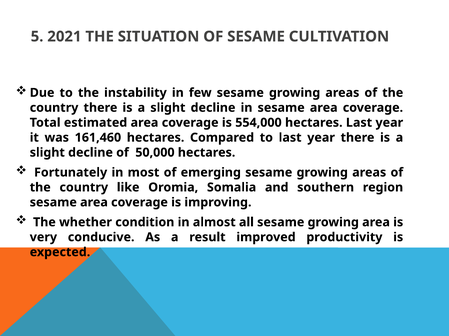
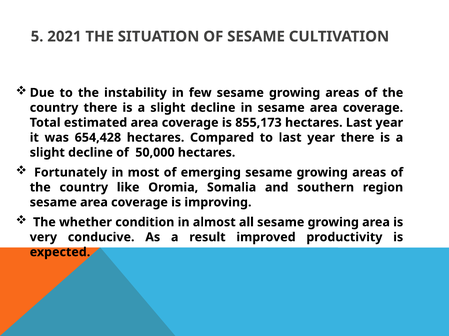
554,000: 554,000 -> 855,173 (258, 123)
161,460: 161,460 -> 654,428 (98, 138)
